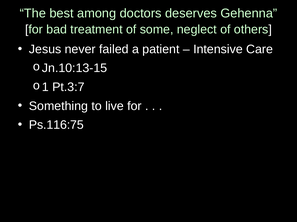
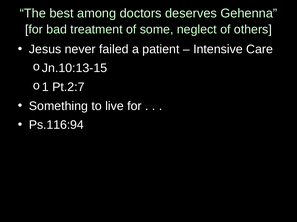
Pt.3:7: Pt.3:7 -> Pt.2:7 (68, 87)
Ps.116:75: Ps.116:75 -> Ps.116:94 (56, 125)
